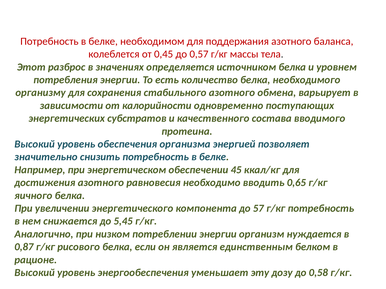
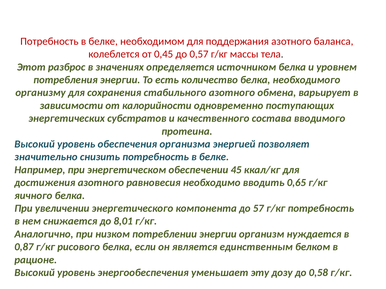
5,45: 5,45 -> 8,01 (123, 222)
